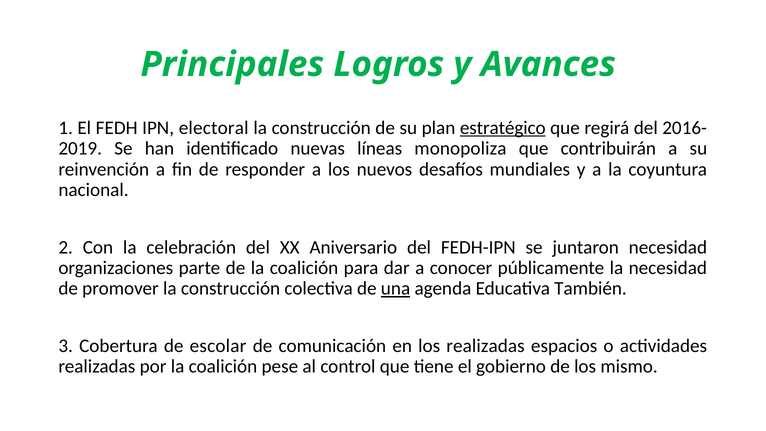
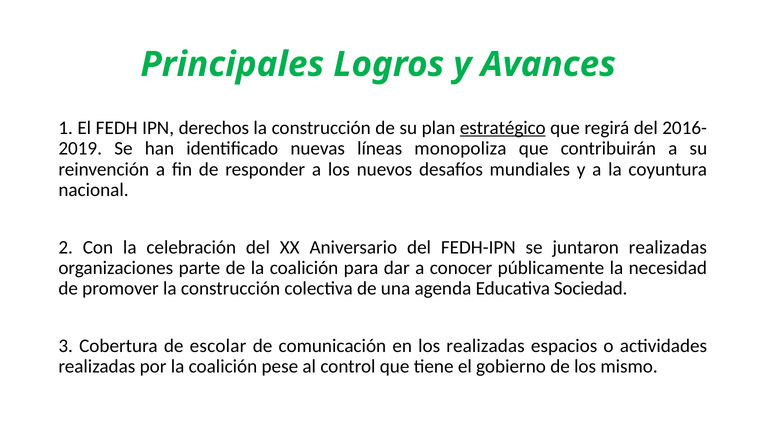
electoral: electoral -> derechos (214, 128)
juntaron necesidad: necesidad -> realizadas (668, 247)
una underline: present -> none (396, 288)
También: También -> Sociedad (591, 288)
